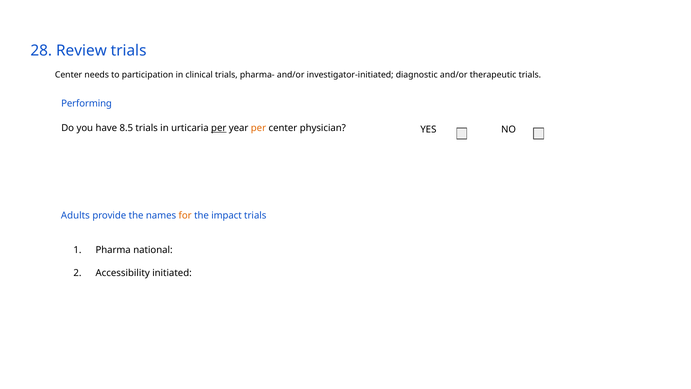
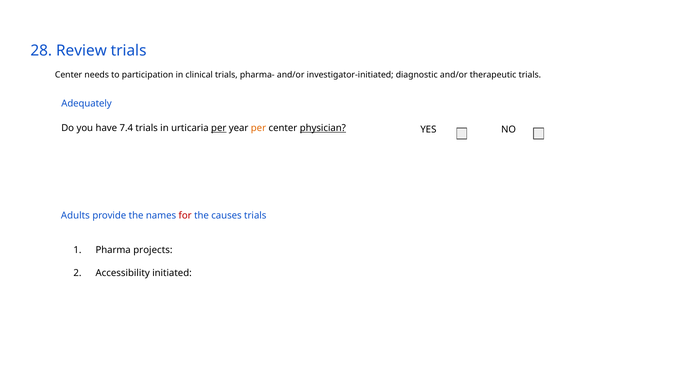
Performing: Performing -> Adequately (87, 103)
8.5: 8.5 -> 7.4 (126, 128)
physician underline: none -> present (323, 128)
for colour: orange -> red (185, 215)
impact: impact -> causes (226, 215)
national: national -> projects (153, 250)
